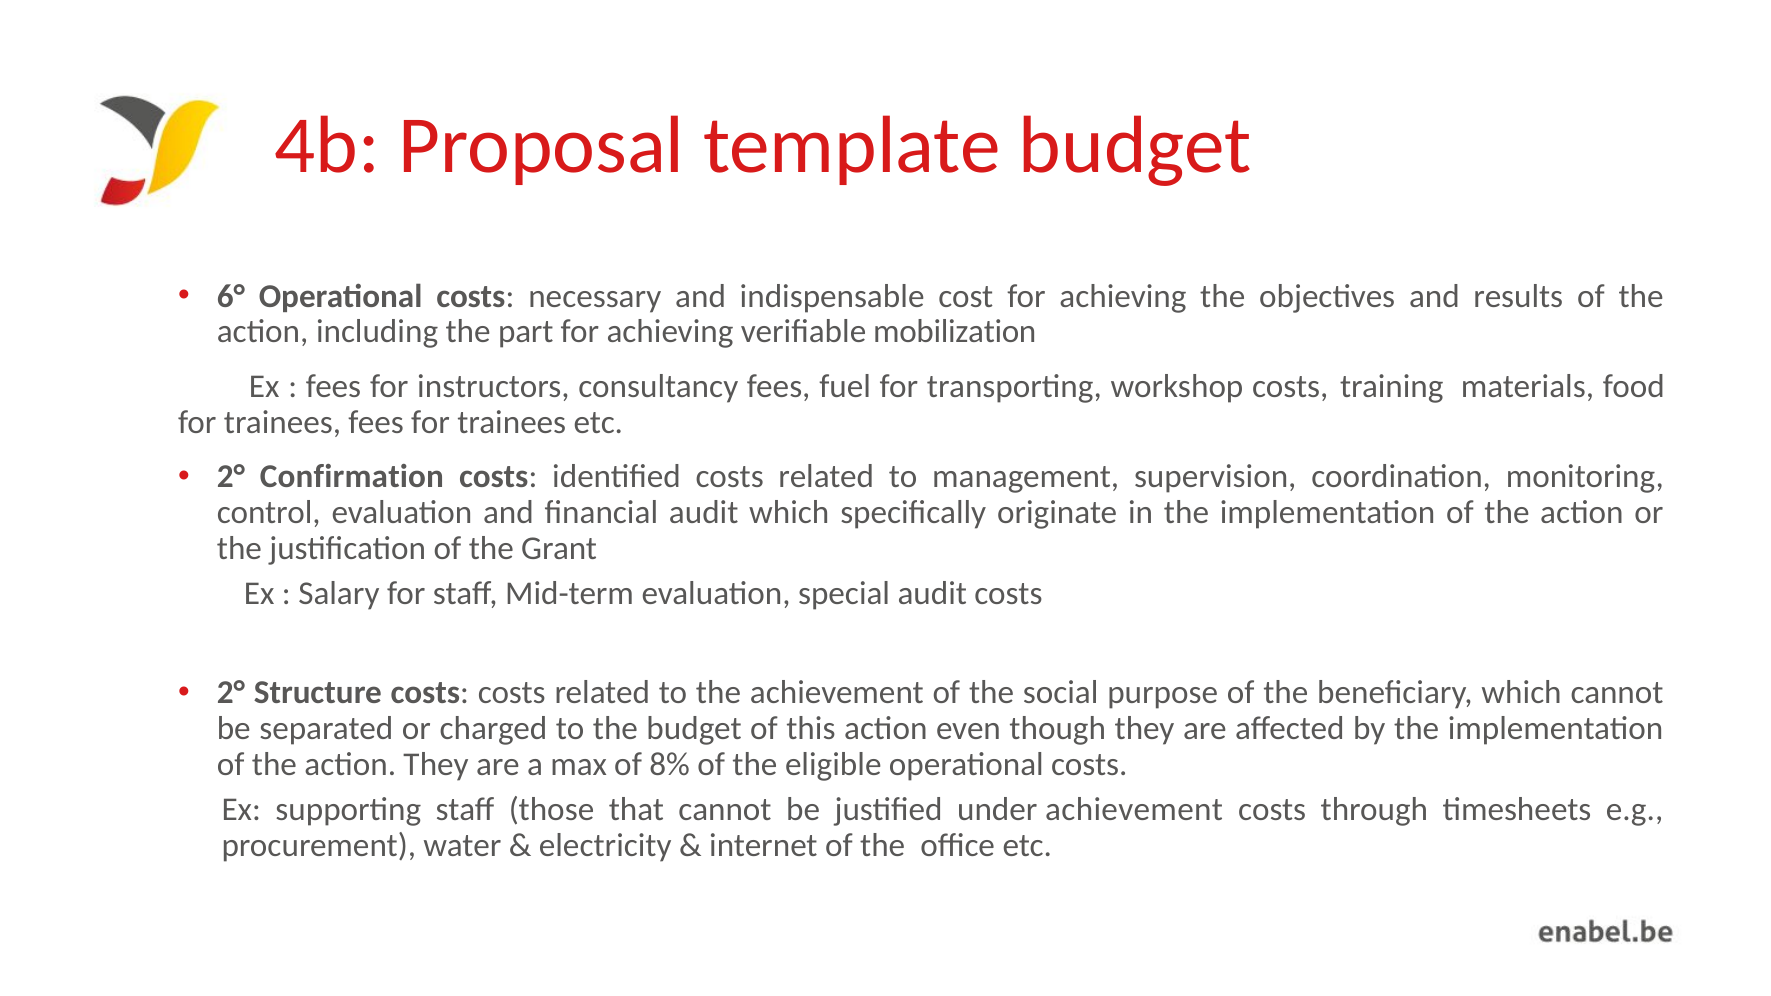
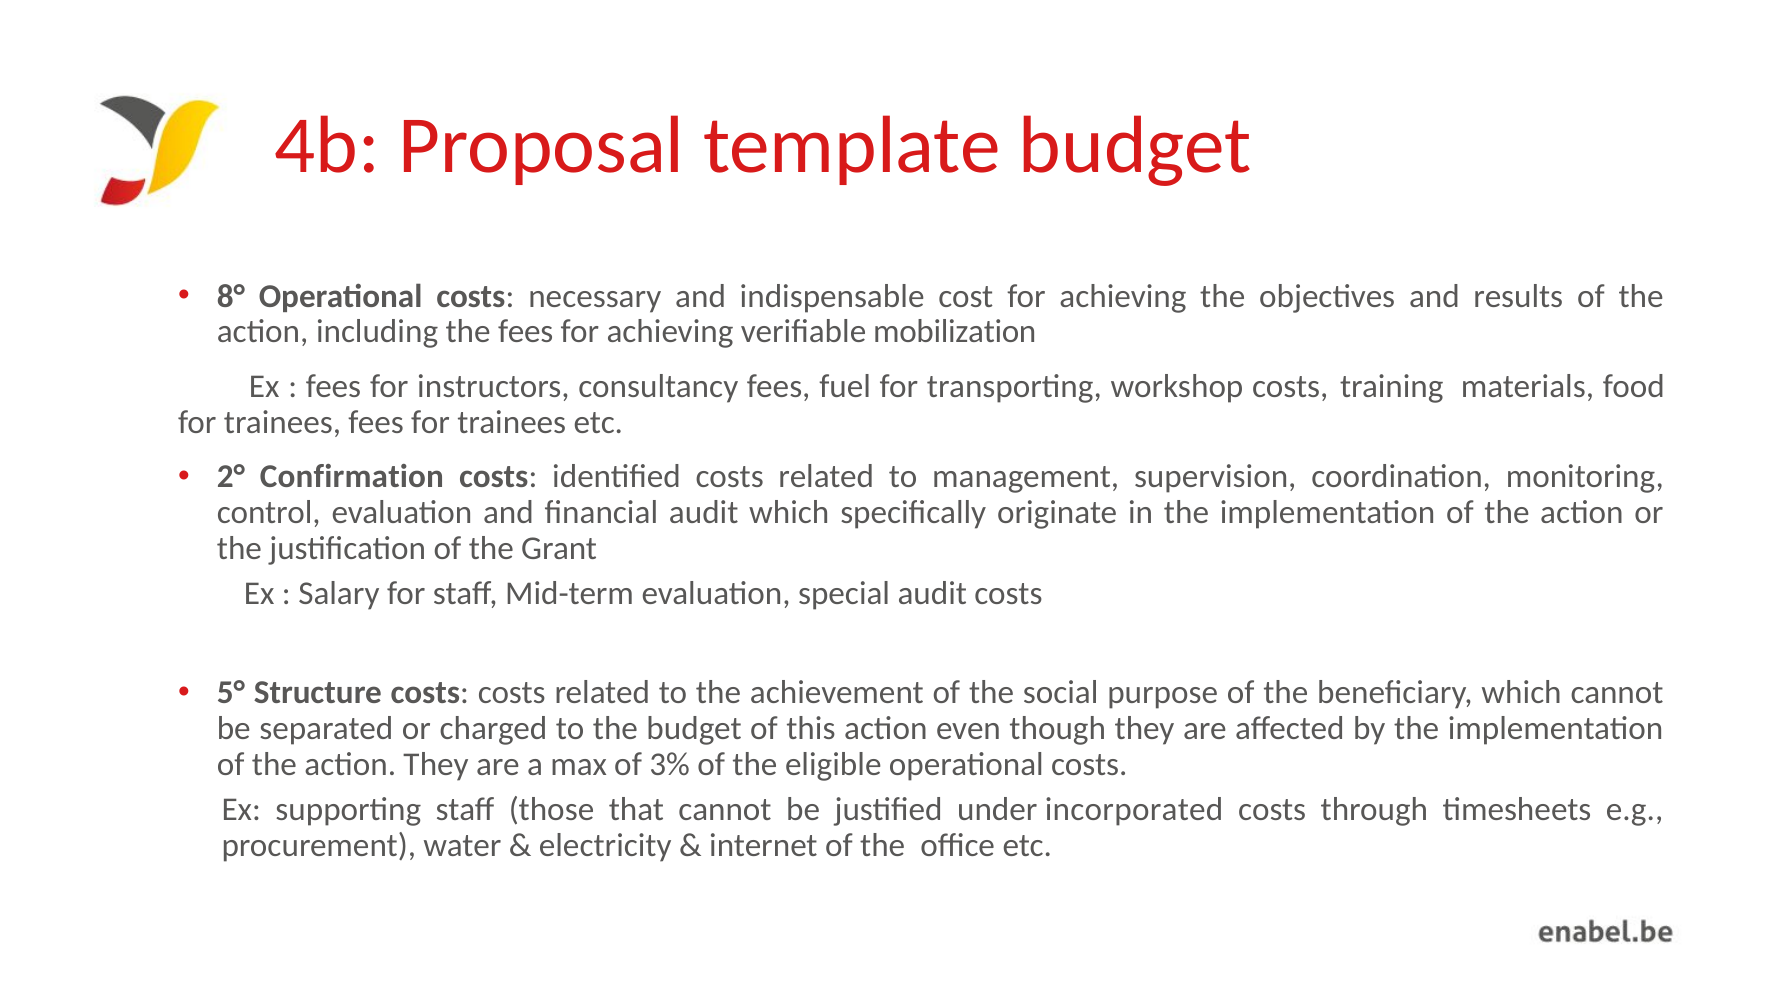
6°: 6° -> 8° (231, 296)
the part: part -> fees (526, 332)
2°: 2° -> 5° (231, 693)
8%: 8% -> 3% (670, 765)
under achievement: achievement -> incorporated (1134, 810)
